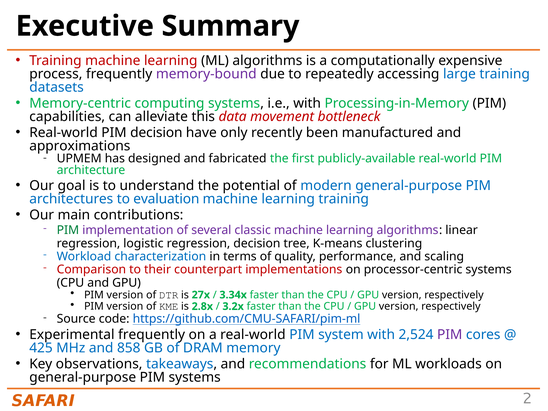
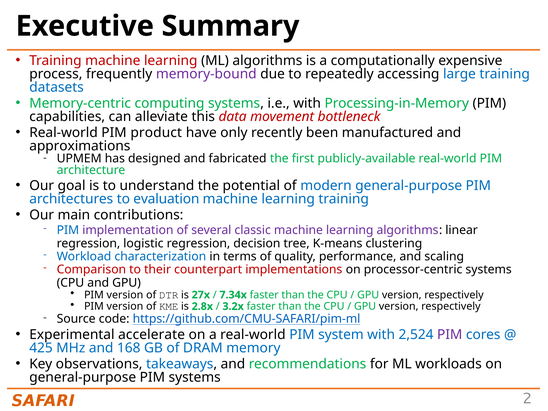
PIM decision: decision -> product (156, 133)
PIM colour: green -> blue (68, 230)
3.34x: 3.34x -> 7.34x (233, 295)
Experimental frequently: frequently -> accelerate (152, 335)
858: 858 -> 168 (129, 348)
